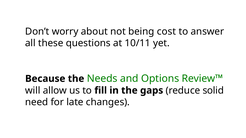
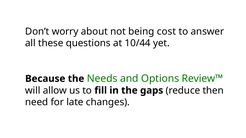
10/11: 10/11 -> 10/44 (138, 43)
solid: solid -> then (213, 91)
